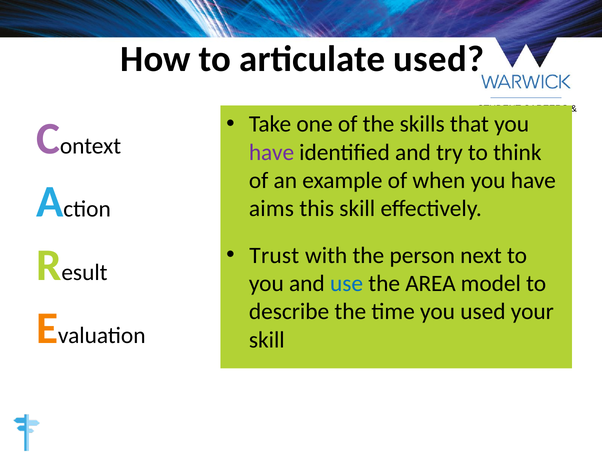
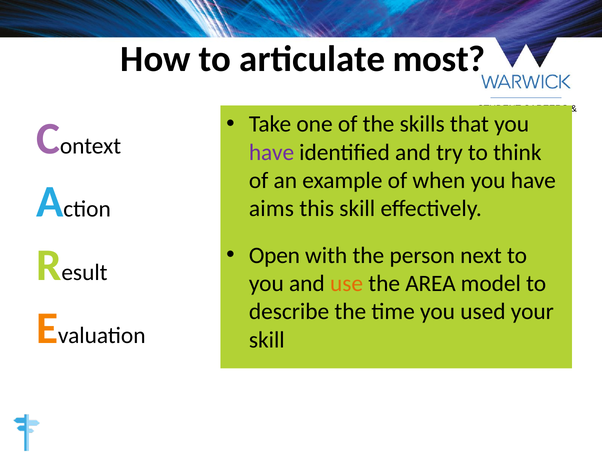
articulate used: used -> most (439, 59)
Trust: Trust -> Open (274, 255)
use colour: blue -> orange (347, 283)
